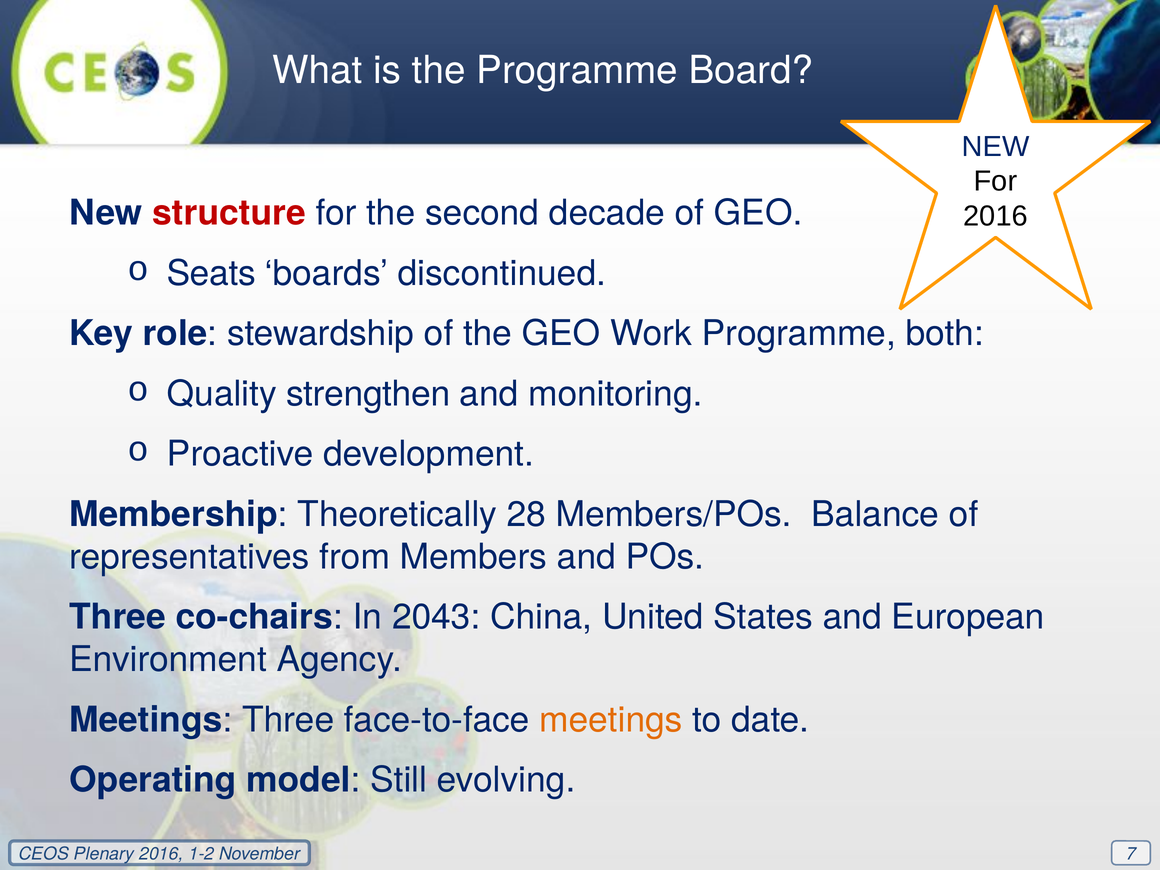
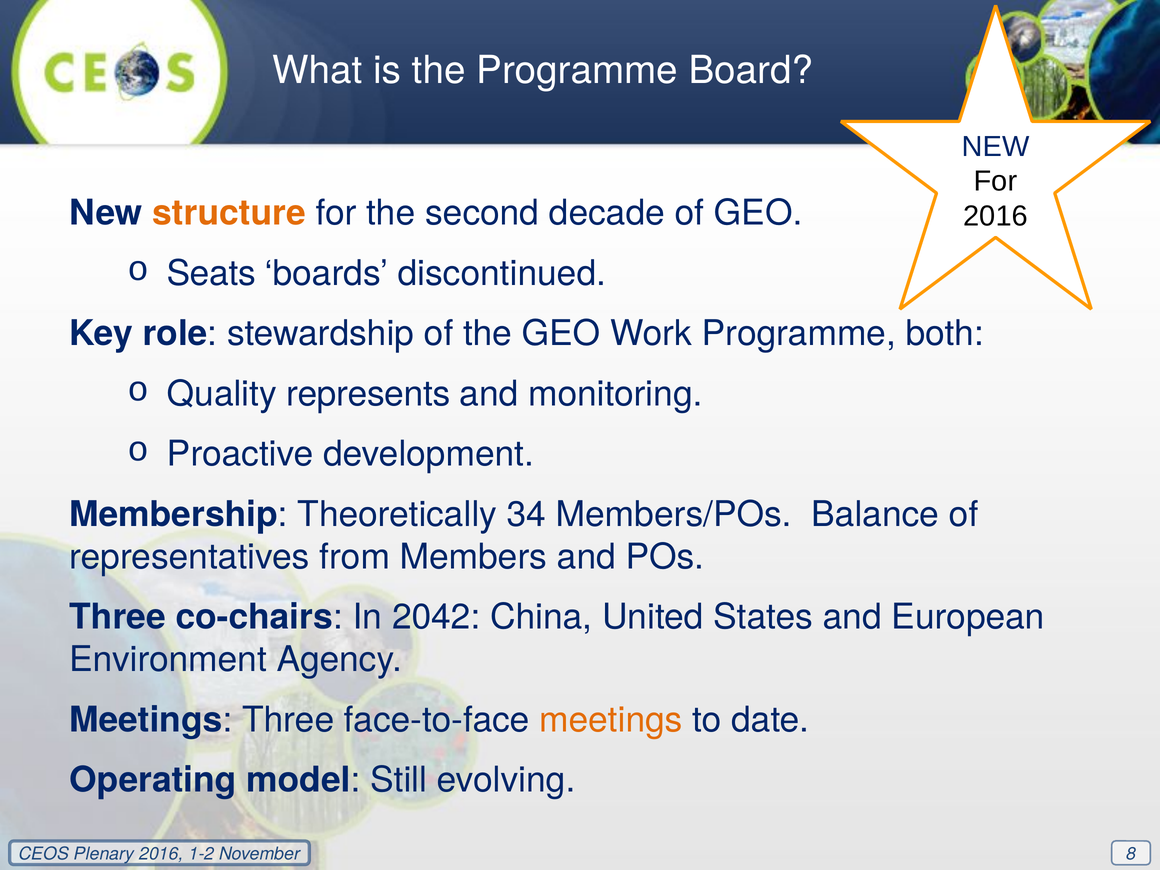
structure colour: red -> orange (229, 213)
strengthen: strengthen -> represents (368, 394)
28: 28 -> 34 (526, 514)
2043: 2043 -> 2042 (436, 617)
7: 7 -> 8 (1131, 854)
